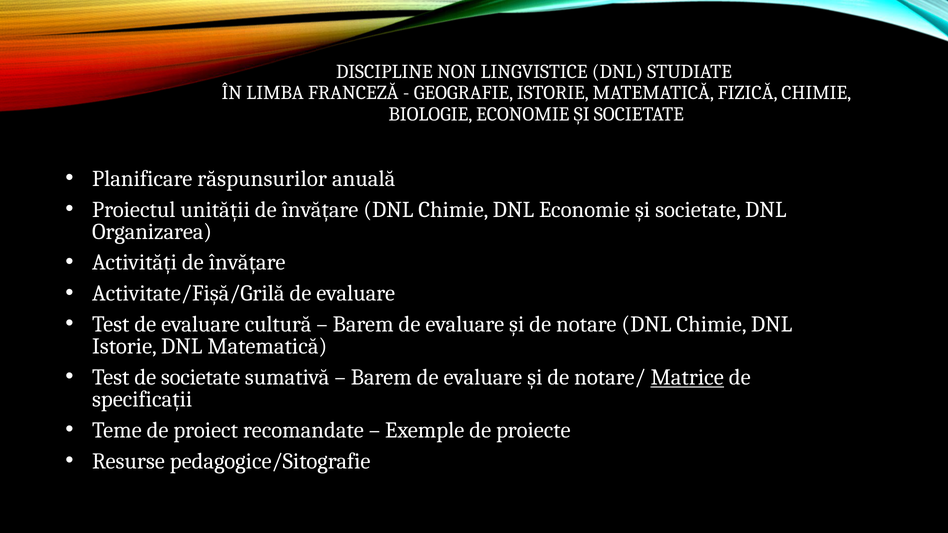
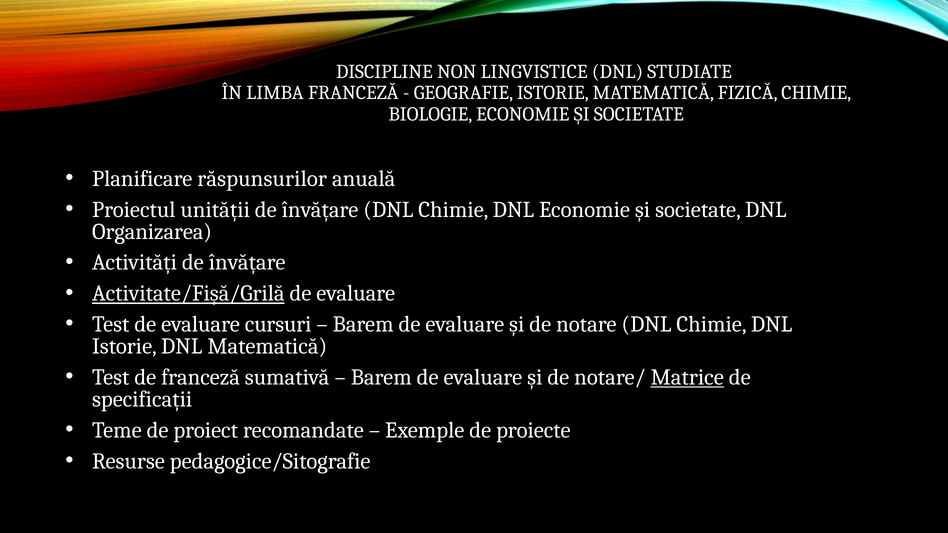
Activitate/Fișă/Grilă underline: none -> present (188, 294)
cultură: cultură -> cursuri (278, 324)
de societate: societate -> franceză (201, 377)
